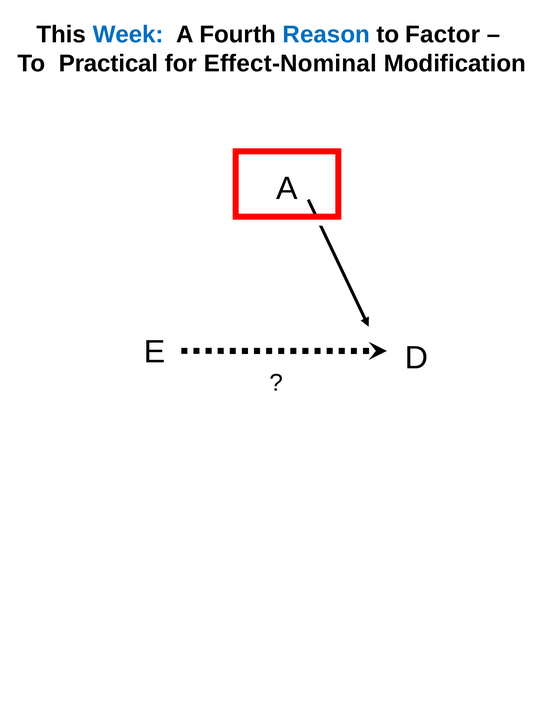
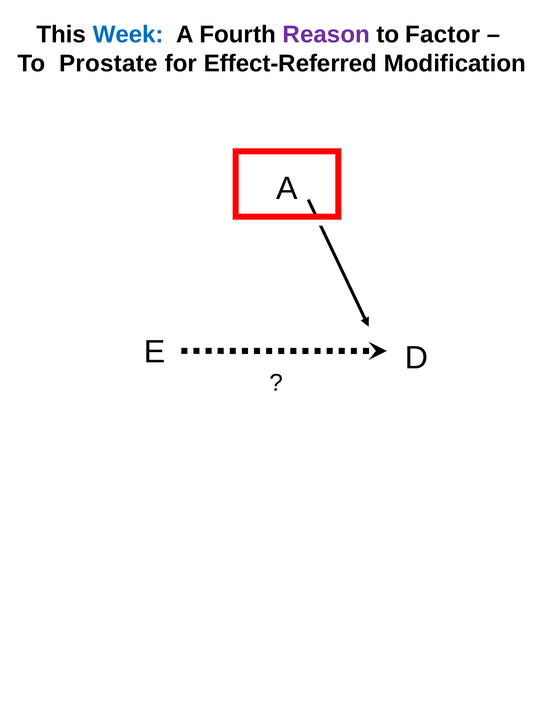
Reason colour: blue -> purple (326, 35)
Practical: Practical -> Prostate (108, 64)
Effect-Nominal: Effect-Nominal -> Effect-Referred (290, 64)
